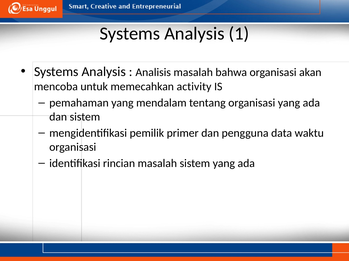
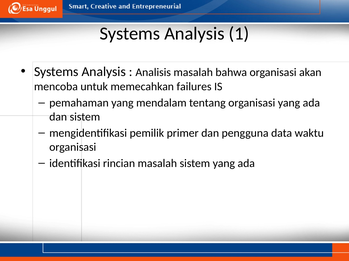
activity: activity -> failures (194, 87)
